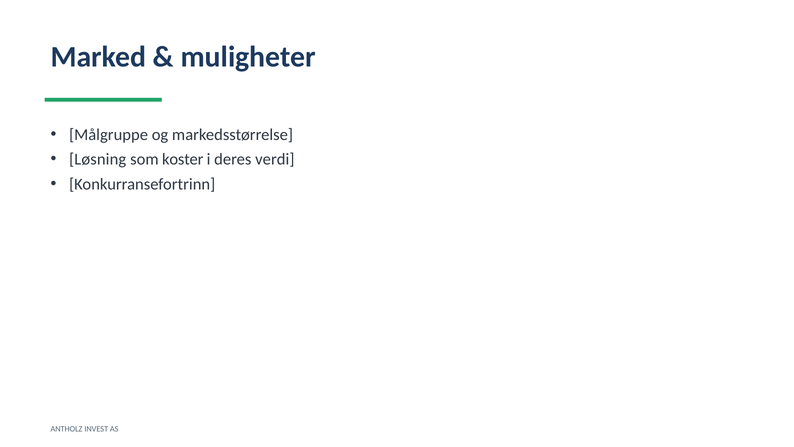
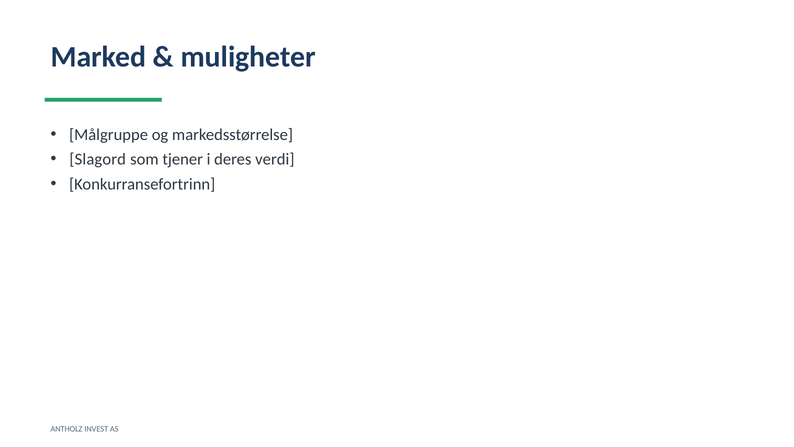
Løsning: Løsning -> Slagord (98, 159)
koster: koster -> tjener (183, 159)
